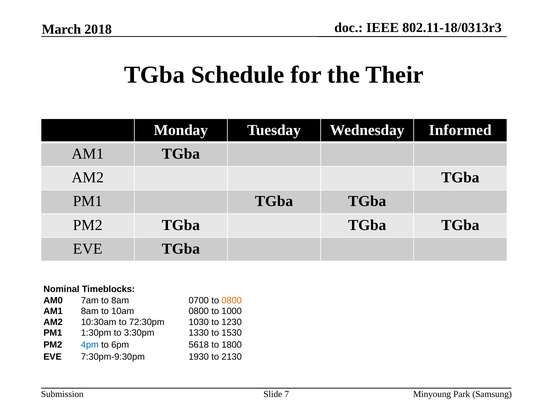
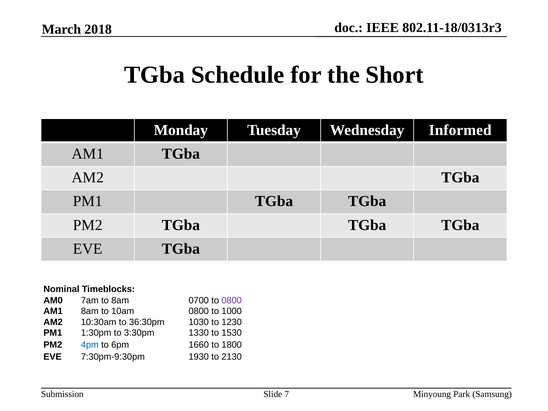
Their: Their -> Short (395, 75)
0800 colour: orange -> purple (232, 300)
72:30pm: 72:30pm -> 36:30pm (147, 322)
5618: 5618 -> 1660 (199, 345)
